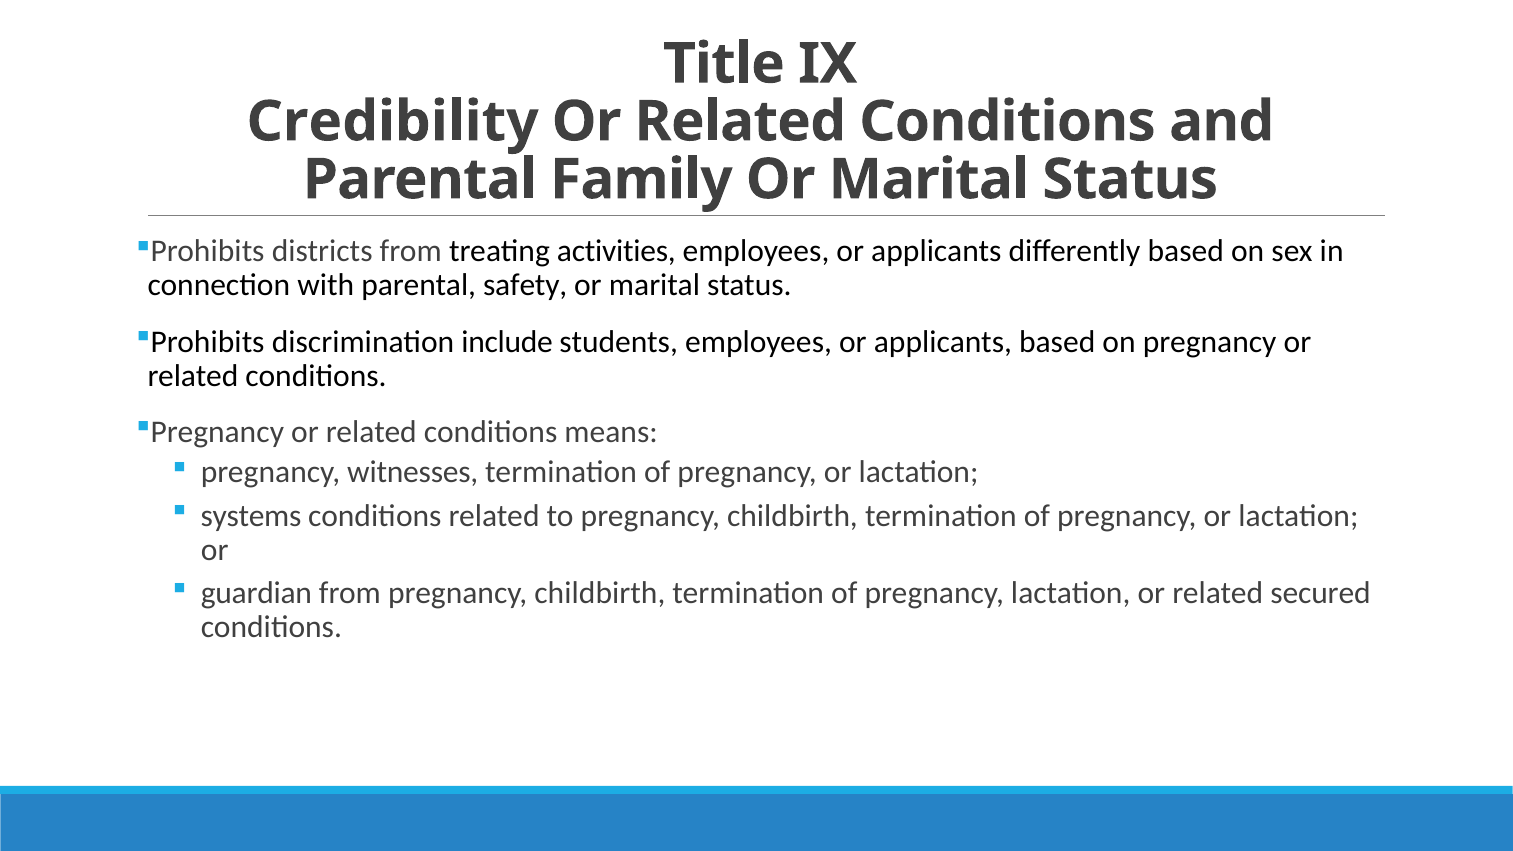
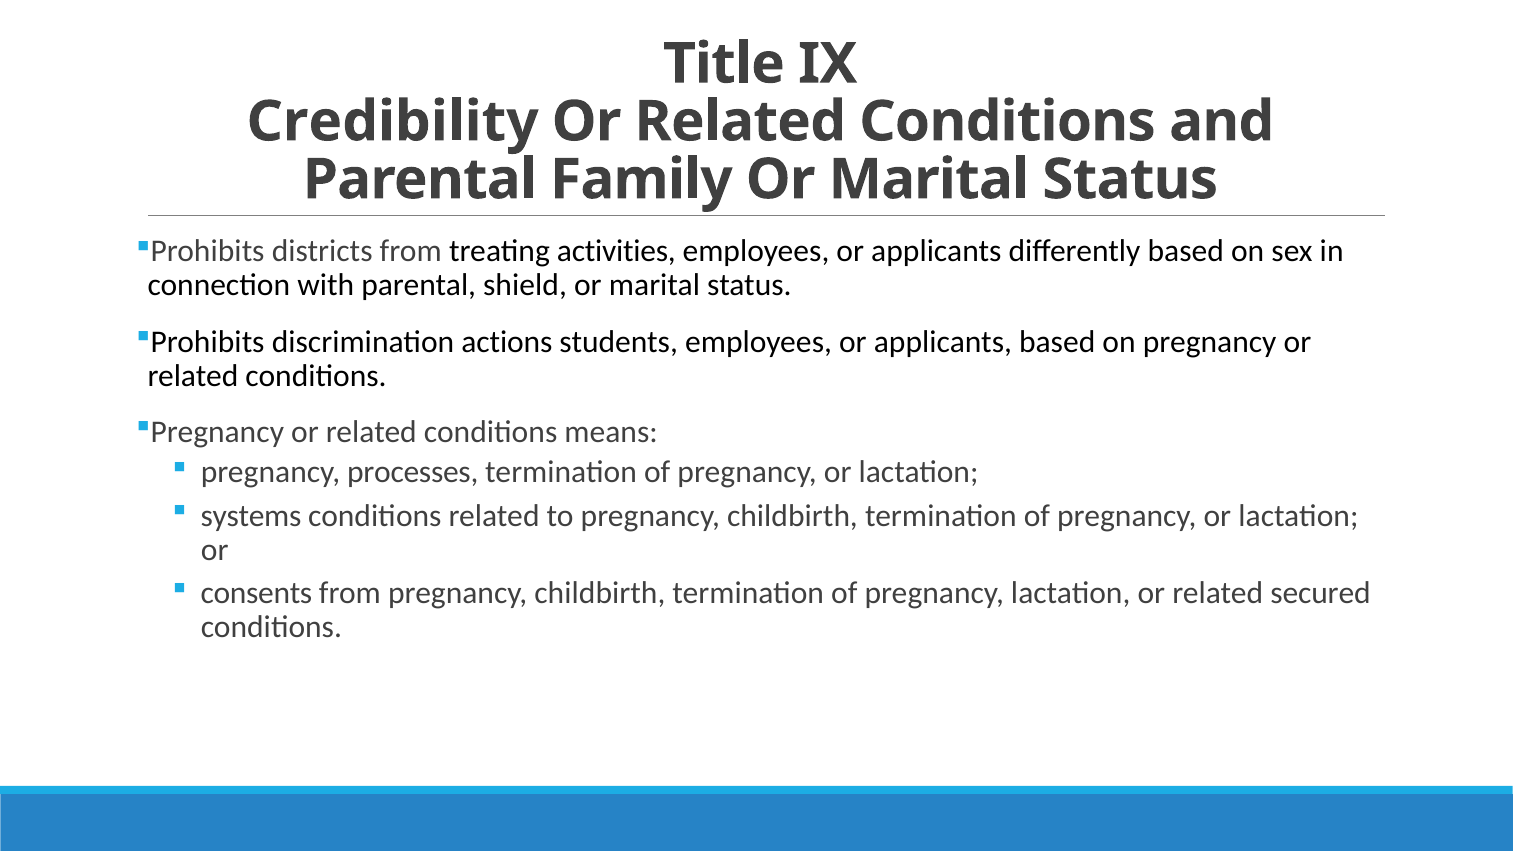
safety: safety -> shield (525, 286)
include: include -> actions (507, 342)
witnesses: witnesses -> processes (413, 472)
guardian: guardian -> consents (256, 593)
